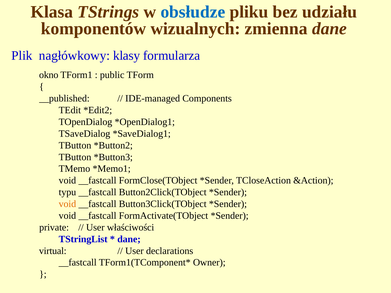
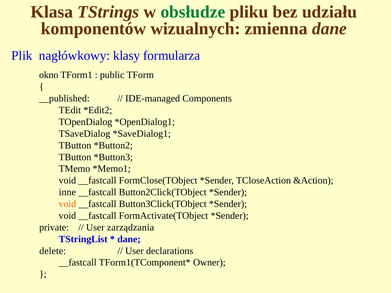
obsłudze colour: blue -> green (193, 12)
typu: typu -> inne (67, 192)
właściwości: właściwości -> zarządzania (131, 228)
virtual: virtual -> delete (53, 251)
